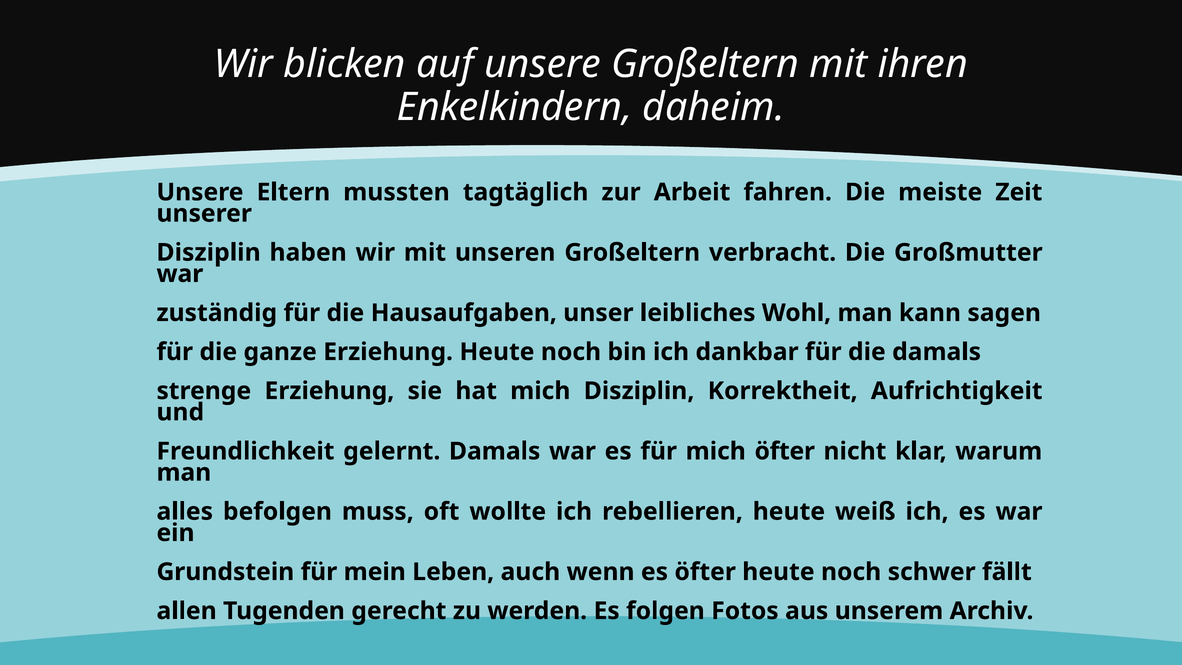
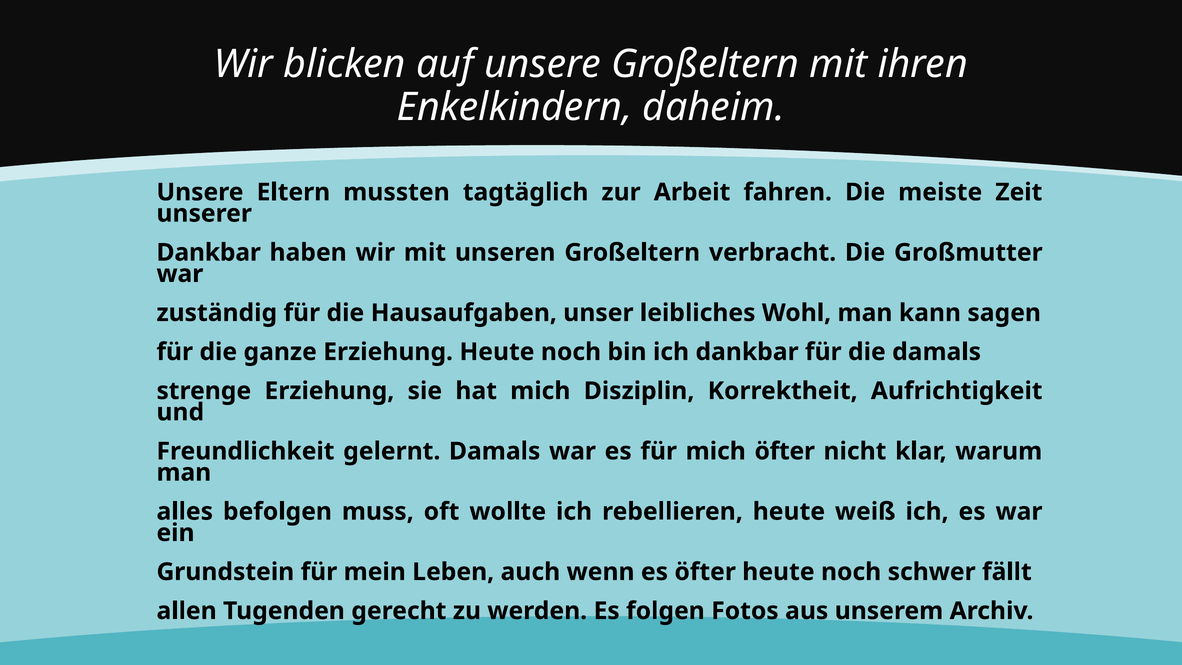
Disziplin: Disziplin -> Dankbar (209, 253)
